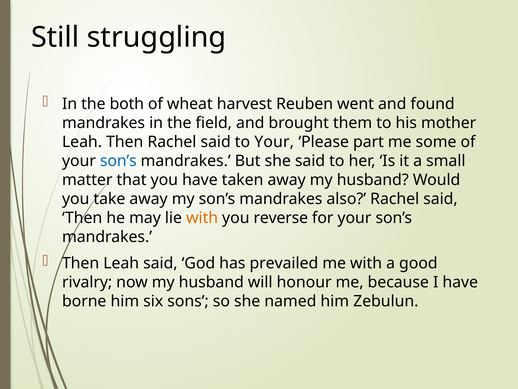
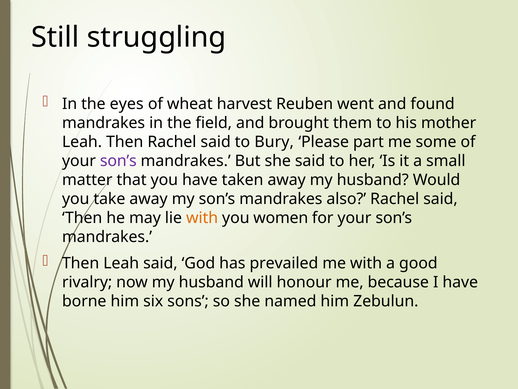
both: both -> eyes (127, 104)
to Your: Your -> Bury (274, 142)
son’s colour: blue -> purple (118, 161)
reverse: reverse -> women (281, 218)
